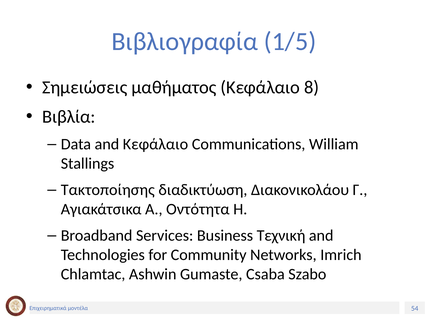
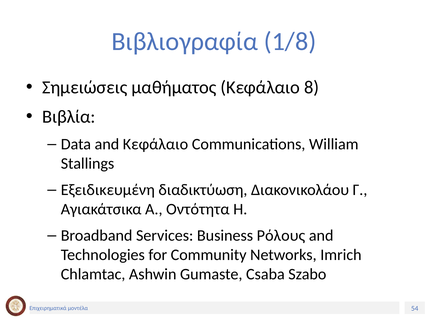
1/5: 1/5 -> 1/8 (290, 41)
Τακτοποίησης: Τακτοποίησης -> Εξειδικευμένη (108, 190)
Τεχνική: Τεχνική -> Ρόλους (281, 236)
